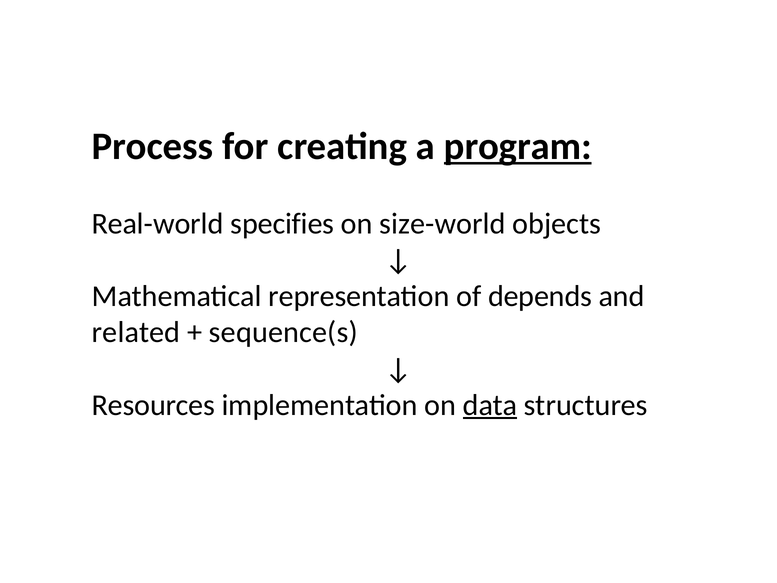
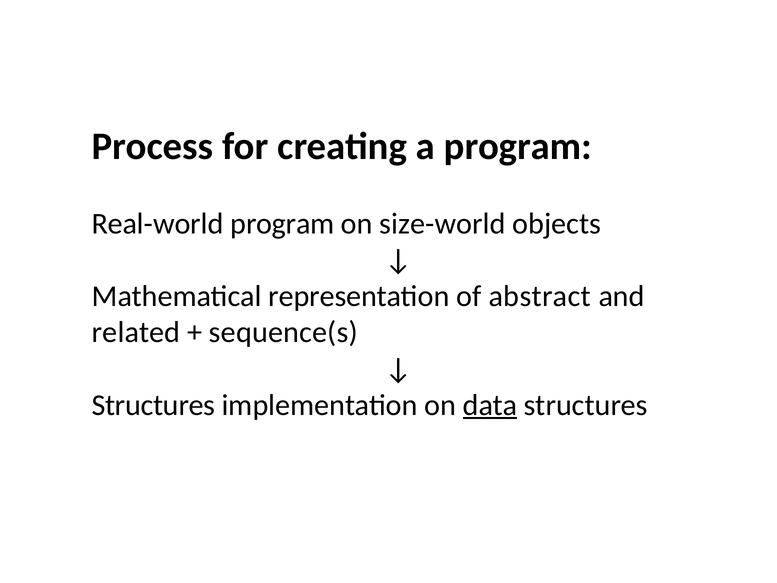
program underline: present -> none (518, 146)
Real-world specifies: specifies -> program (282, 223)
depends: depends -> abstract (540, 296)
Resources: Resources -> Structures (153, 405)
